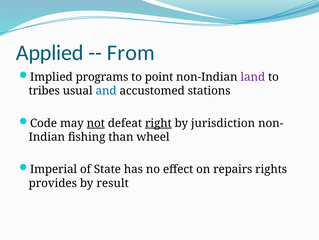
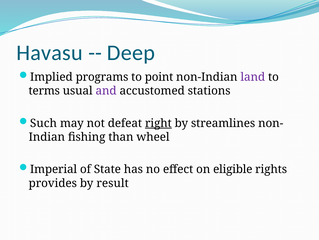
Applied: Applied -> Havasu (49, 53)
From: From -> Deep (131, 53)
tribes: tribes -> terms (44, 91)
and colour: blue -> purple (106, 91)
Code: Code -> Such (43, 123)
not underline: present -> none (96, 123)
jurisdiction: jurisdiction -> streamlines (223, 123)
repairs: repairs -> eligible (233, 169)
